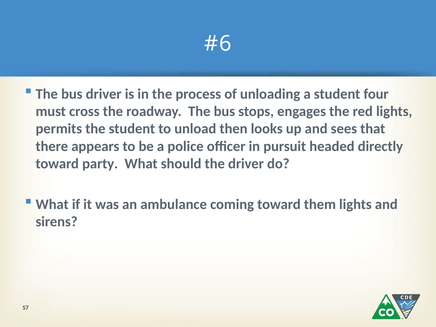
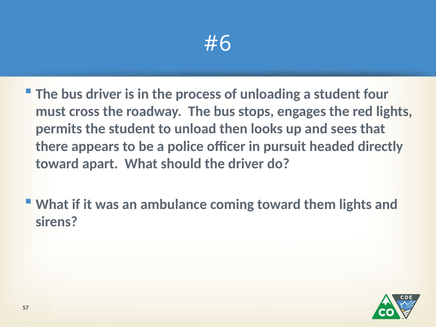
party: party -> apart (100, 164)
